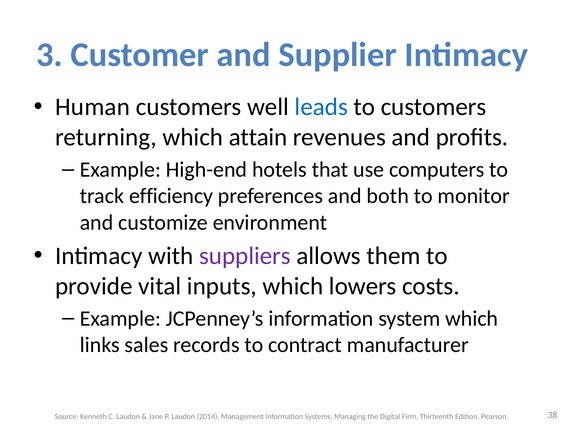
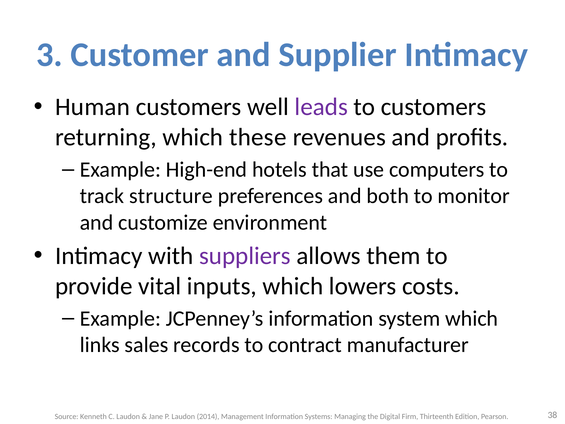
leads colour: blue -> purple (321, 107)
attain: attain -> these (258, 137)
efficiency: efficiency -> structure (171, 196)
